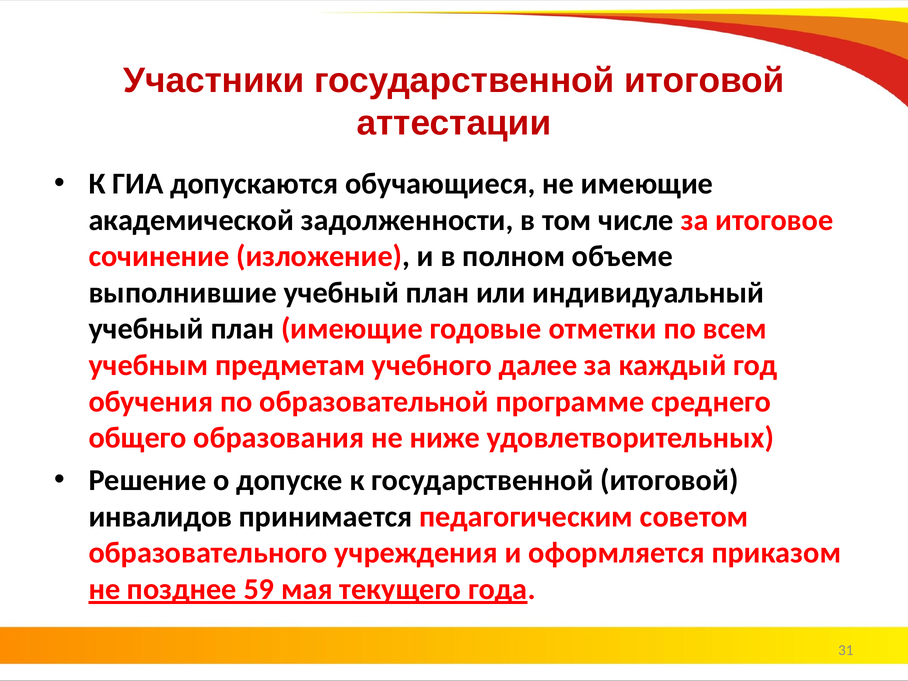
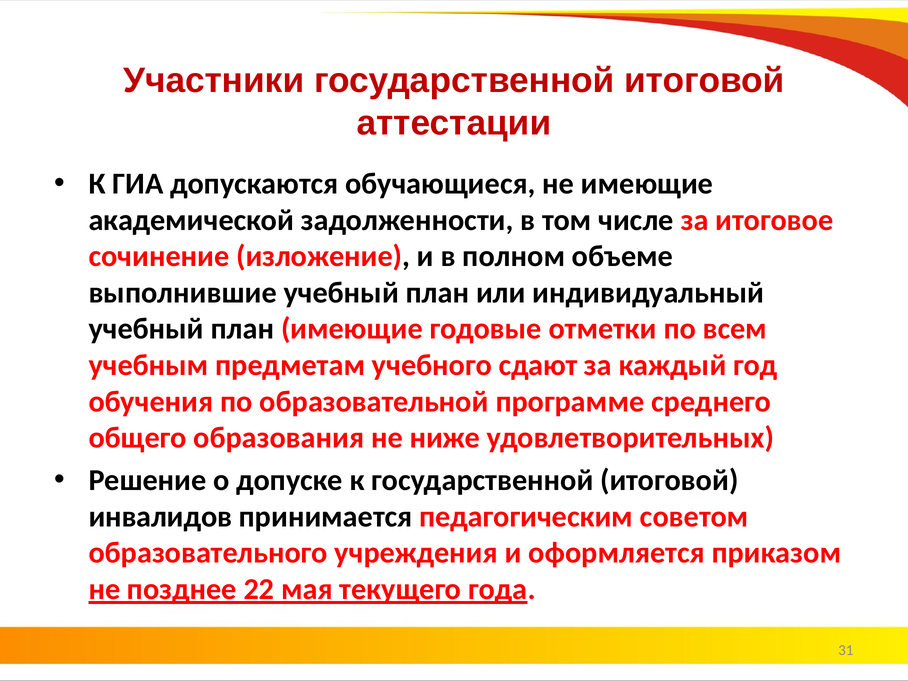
далее: далее -> сдают (538, 365)
59: 59 -> 22 (259, 589)
